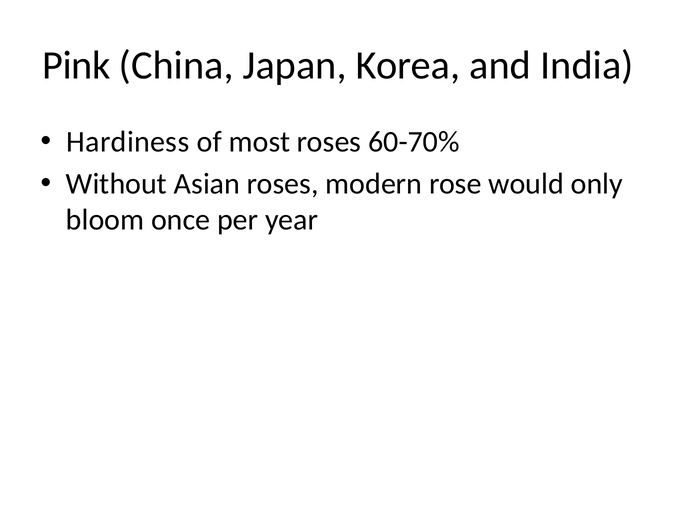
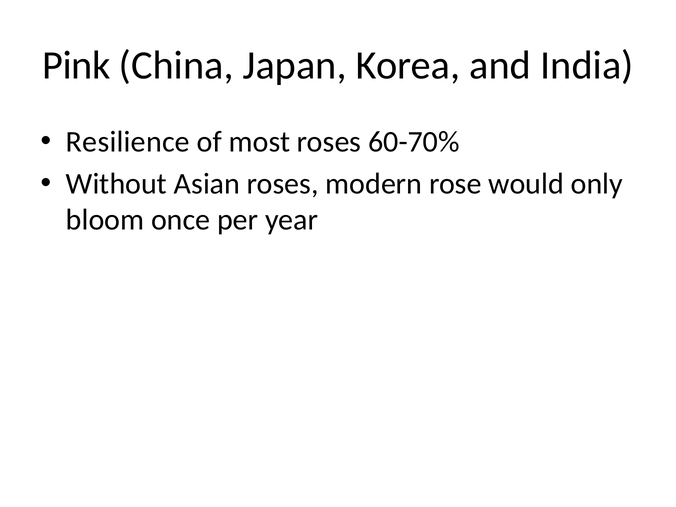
Hardiness: Hardiness -> Resilience (128, 142)
